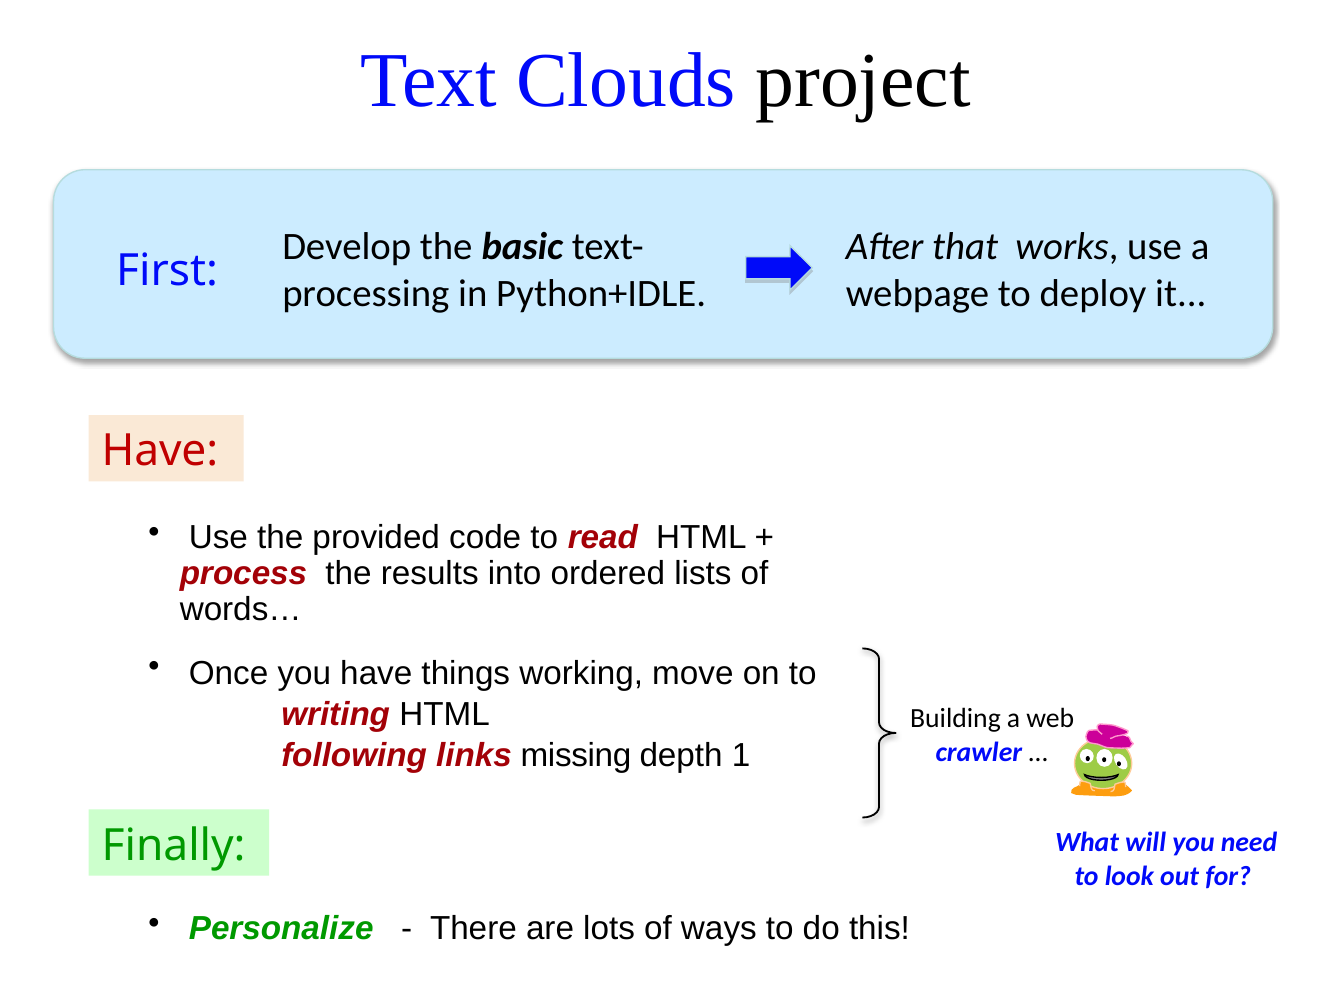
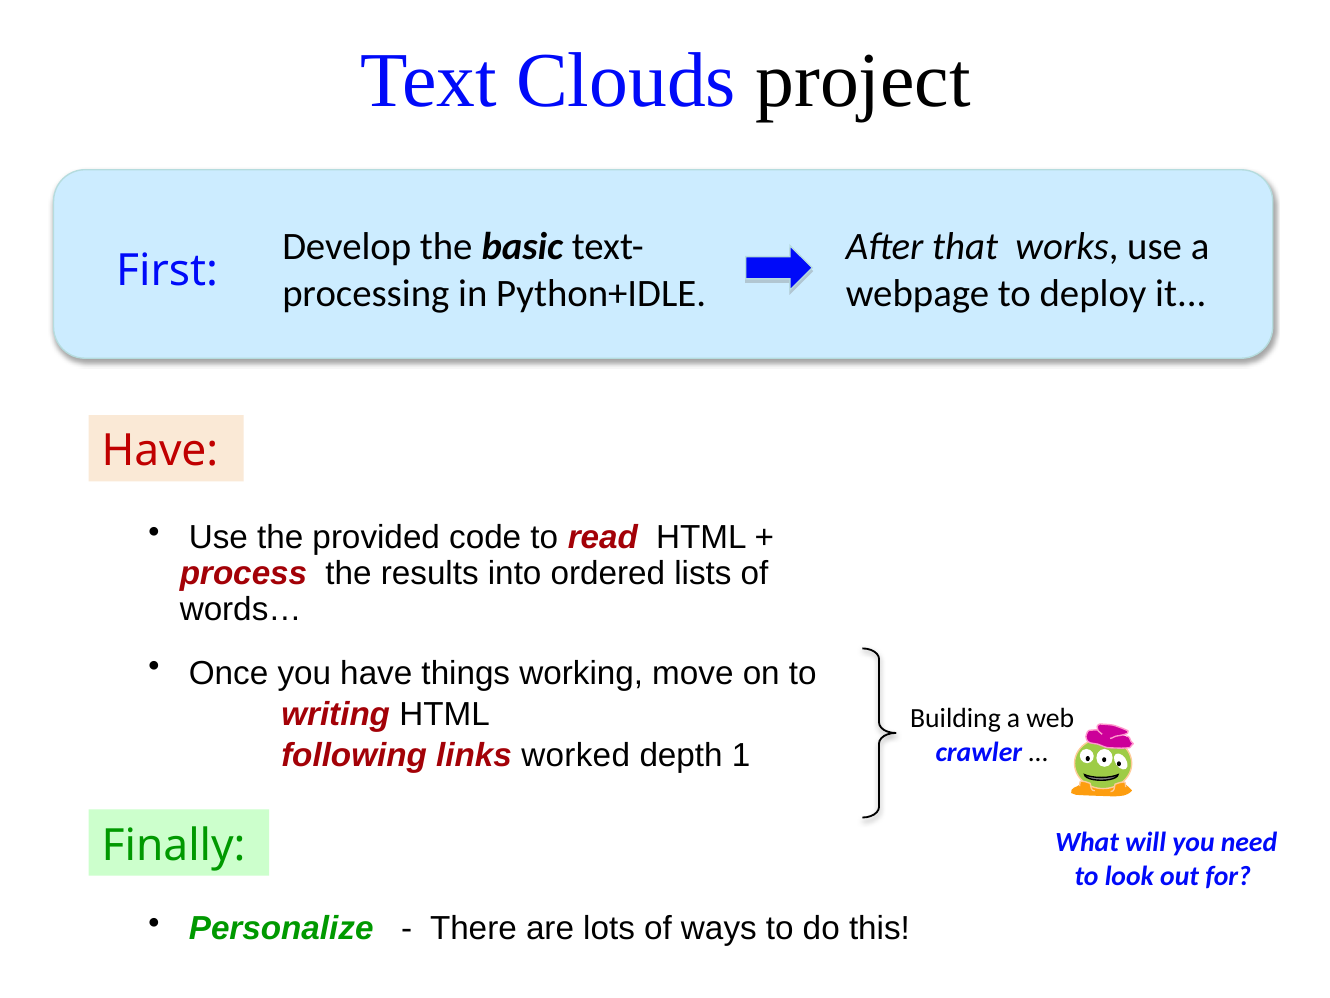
missing: missing -> worked (576, 755)
